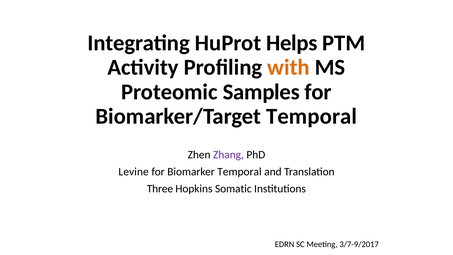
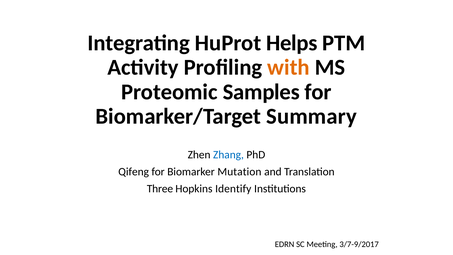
Biomarker/Target Temporal: Temporal -> Summary (312, 116)
Zhang colour: purple -> blue (228, 155)
Levine: Levine -> Qifeng (134, 172)
Biomarker Temporal: Temporal -> Mutation (239, 172)
Somatic: Somatic -> Identify (233, 189)
